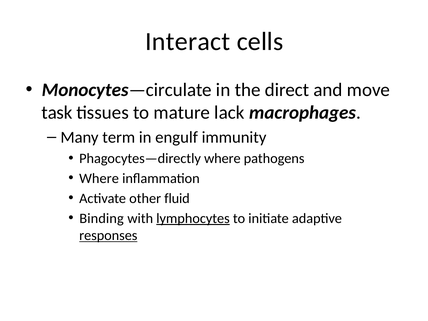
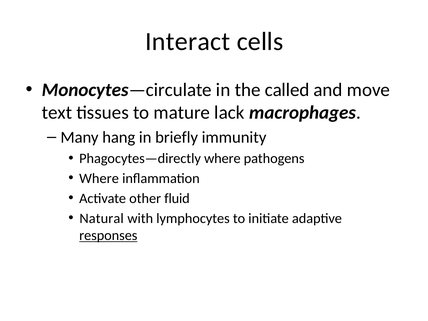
direct: direct -> called (287, 90)
task: task -> text (57, 113)
term: term -> hang (119, 137)
engulf: engulf -> briefly (177, 137)
Binding: Binding -> Natural (102, 218)
lymphocytes underline: present -> none (193, 218)
